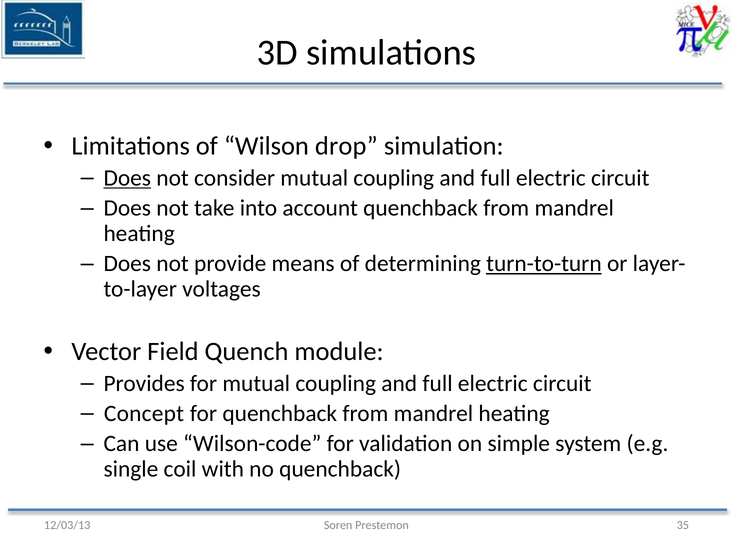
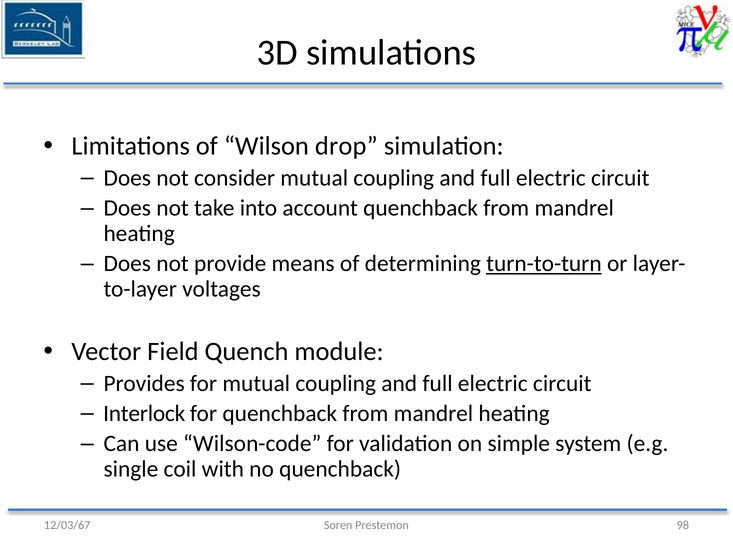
Does underline: present -> none (127, 178)
Concept: Concept -> Interlock (144, 413)
35: 35 -> 98 (683, 525)
12/03/13: 12/03/13 -> 12/03/67 (67, 525)
